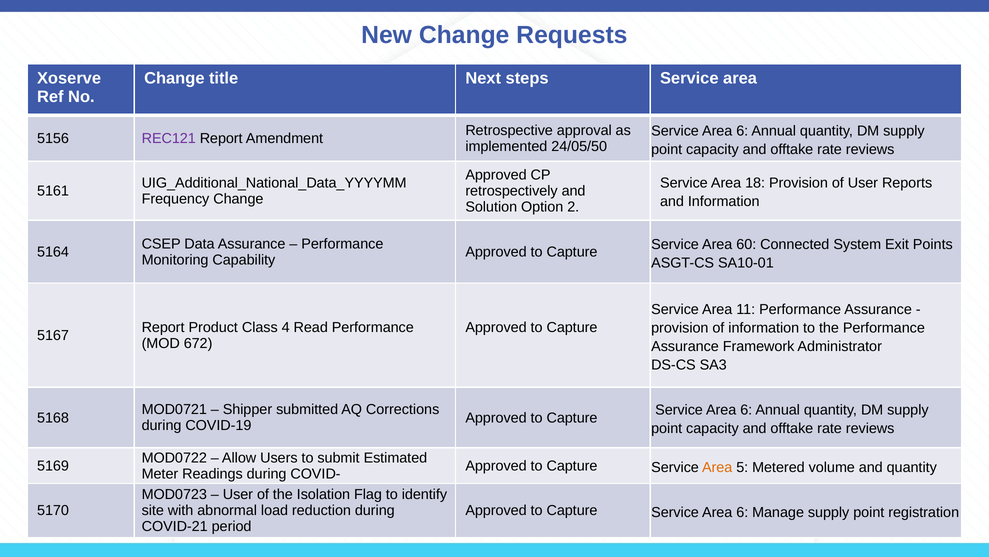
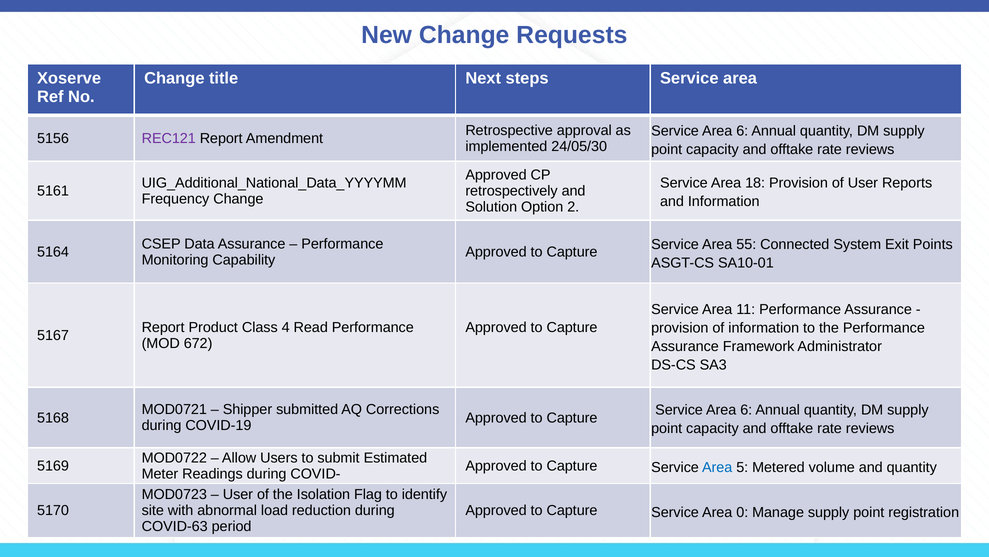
24/05/50: 24/05/50 -> 24/05/30 (579, 146)
60: 60 -> 55 (746, 244)
Area colour: orange -> blue (717, 467)
6: 6 -> 0 (742, 512)
COVID-21: COVID-21 -> COVID-63 (175, 526)
